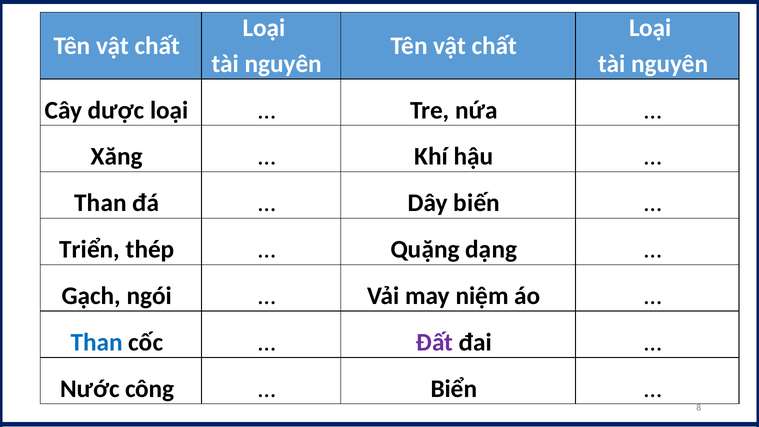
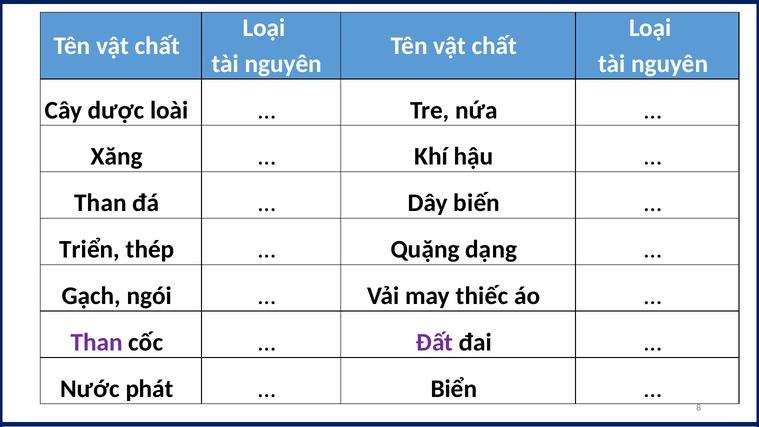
dược loại: loại -> loài (169, 110)
niệm: niệm -> thiếc (482, 296)
Than colour: blue -> purple (97, 342)
công: công -> phát (149, 389)
